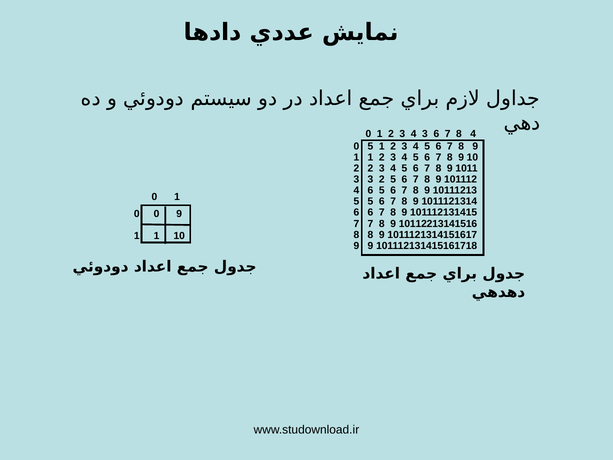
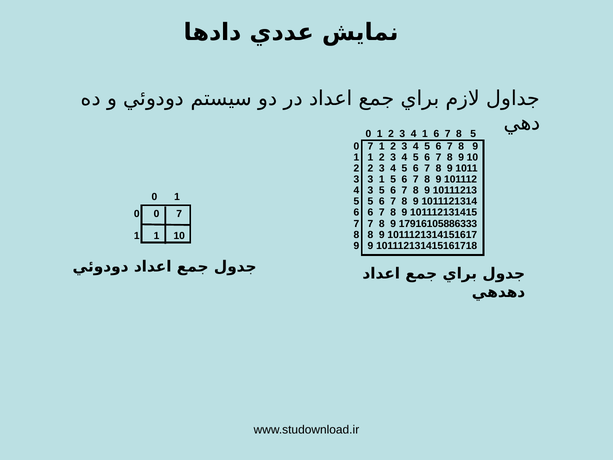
4 3: 3 -> 1 (425, 134)
8 4: 4 -> 5 (473, 134)
5: 5 -> 7 (370, 146)
3 2: 2 -> 1 (382, 179)
4 6: 6 -> 3 (370, 190)
0 0 9: 9 -> 7 (179, 214)
10112213141516: 10112213141516 -> 17916105886333 (438, 224)
